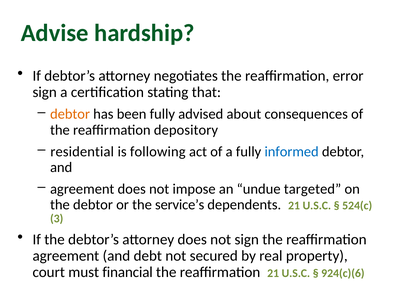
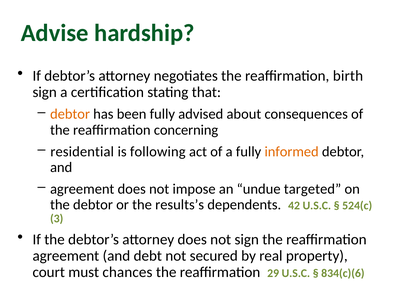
error: error -> birth (348, 76)
depository: depository -> concerning (186, 130)
informed colour: blue -> orange (292, 151)
service’s: service’s -> results’s (180, 204)
dependents 21: 21 -> 42 (294, 205)
financial: financial -> chances (127, 272)
reaffirmation 21: 21 -> 29 (273, 273)
924(c)(6: 924(c)(6 -> 834(c)(6 (343, 273)
